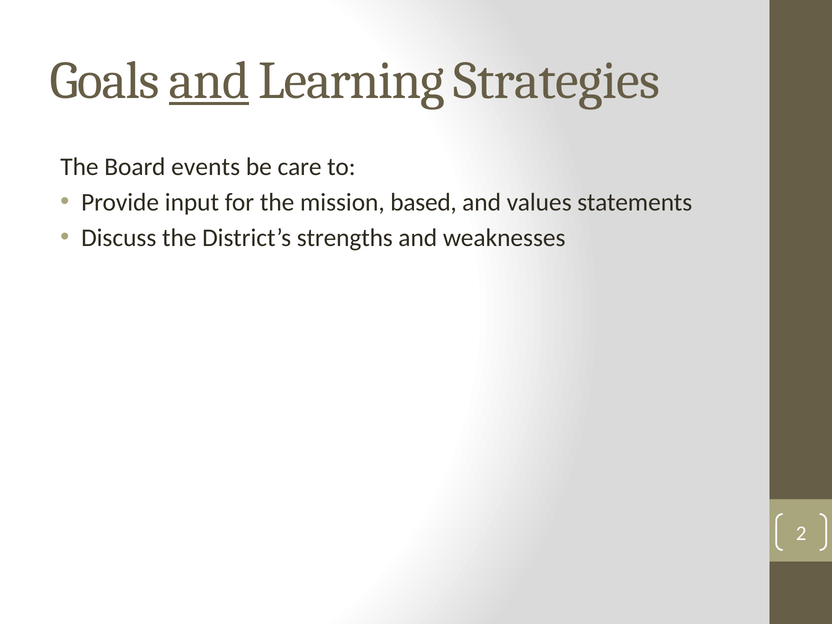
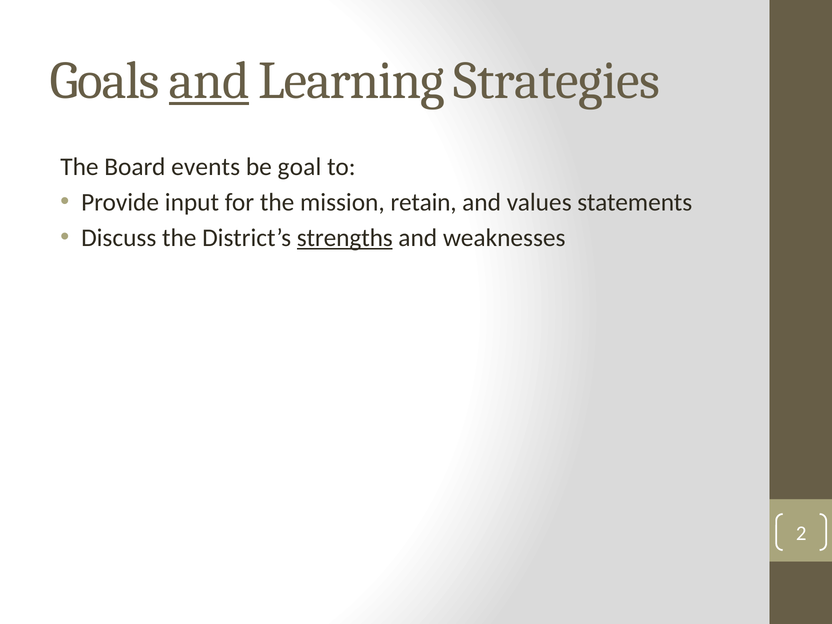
care: care -> goal (299, 167)
based: based -> retain (424, 202)
strengths underline: none -> present (345, 238)
